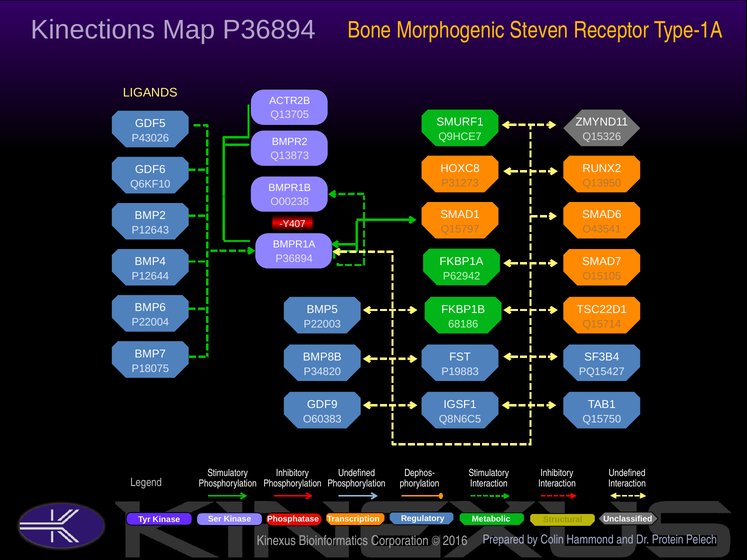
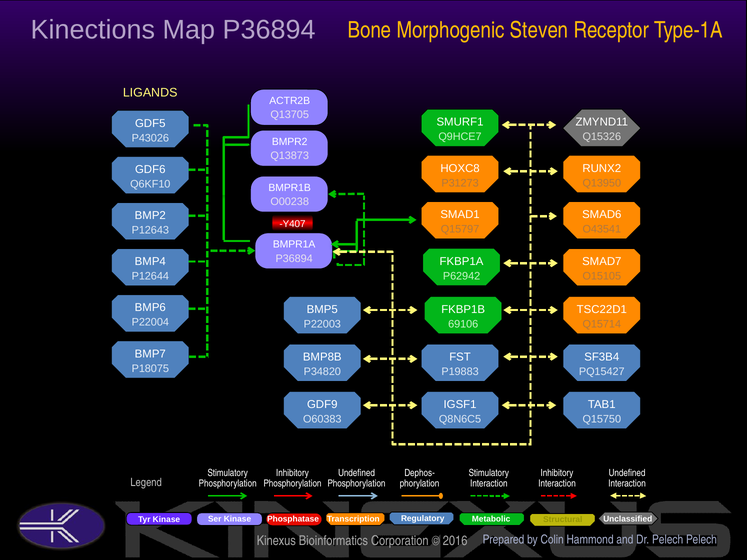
68186: 68186 -> 69106 (463, 324)
Dr Protein: Protein -> Pelech (668, 540)
